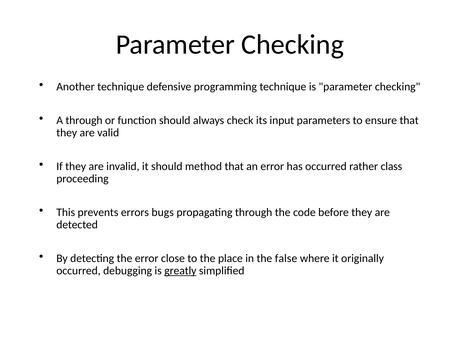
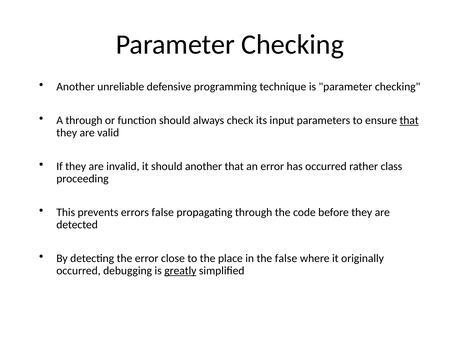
Another technique: technique -> unreliable (121, 87)
that underline: none -> present (409, 120)
should method: method -> another (204, 166)
errors bugs: bugs -> false (163, 212)
